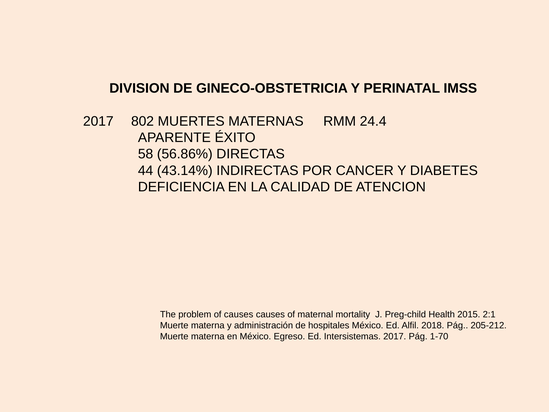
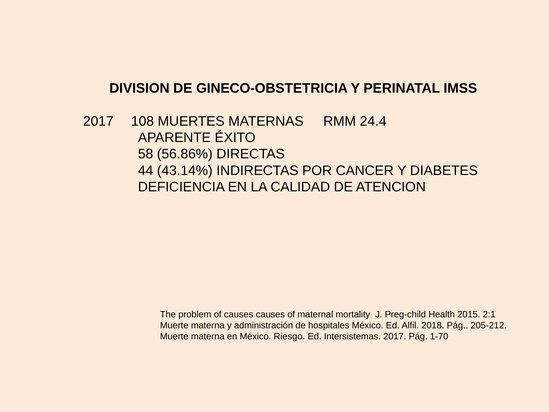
802: 802 -> 108 (143, 121)
Egreso: Egreso -> Riesgo (289, 336)
